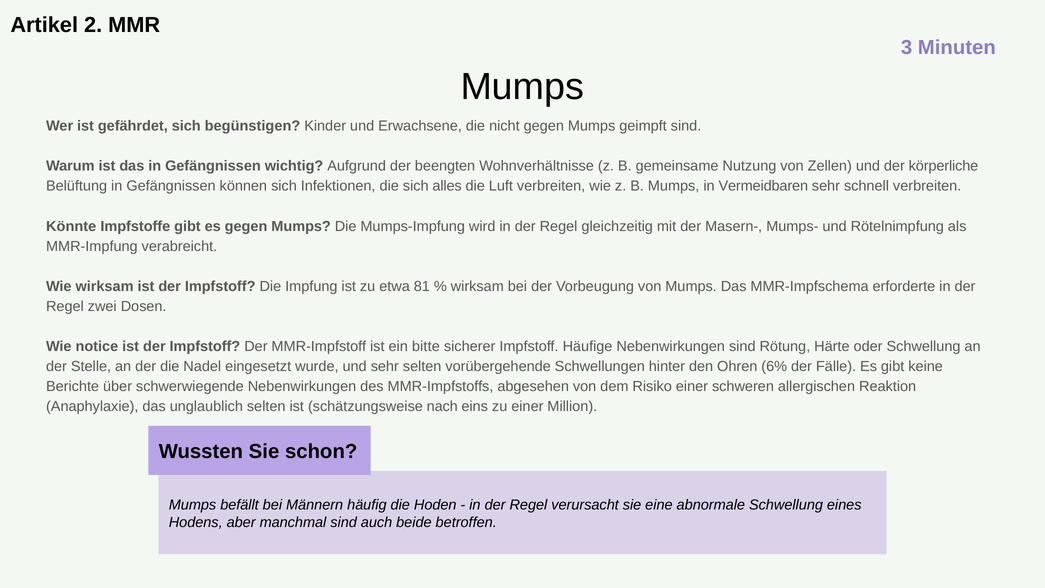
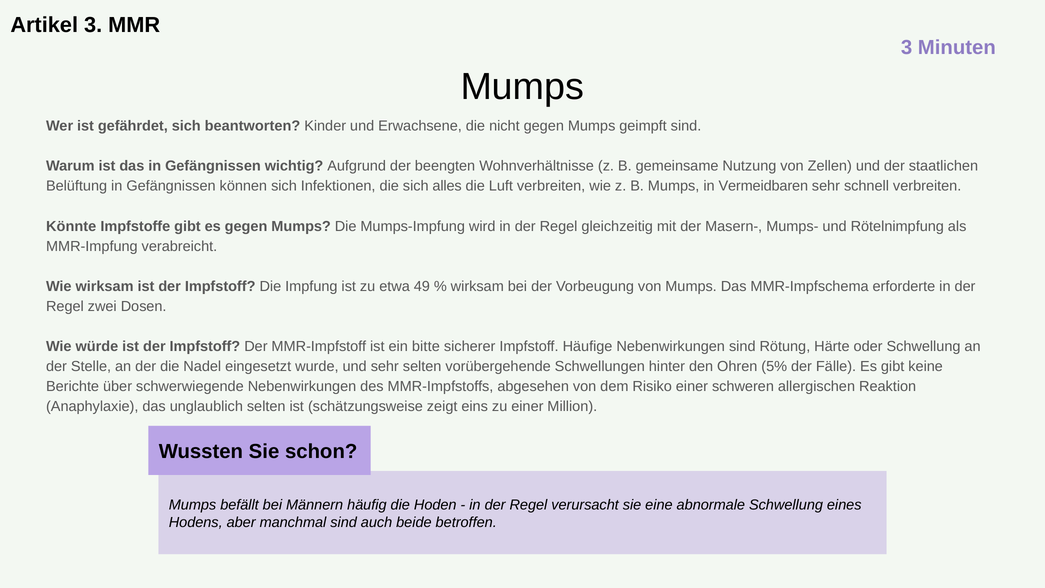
Artikel 2: 2 -> 3 (93, 25)
begünstigen: begünstigen -> beantworten (252, 126)
körperliche: körperliche -> staatlichen (943, 166)
81: 81 -> 49 (422, 286)
notice: notice -> würde (97, 346)
6%: 6% -> 5% (774, 366)
nach: nach -> zeigt (442, 407)
